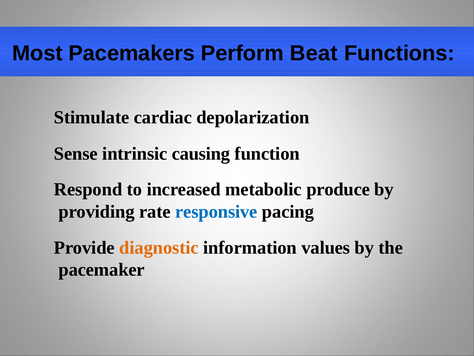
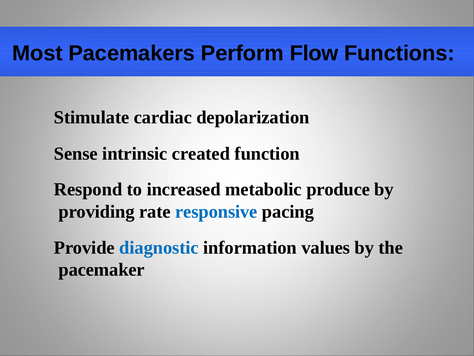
Beat: Beat -> Flow (314, 53)
causing: causing -> created (201, 153)
diagnostic colour: orange -> blue (159, 247)
